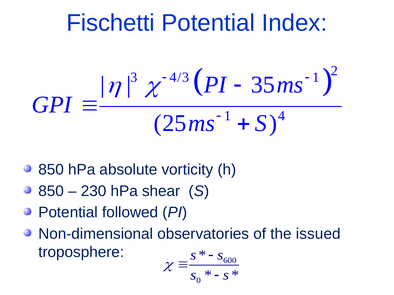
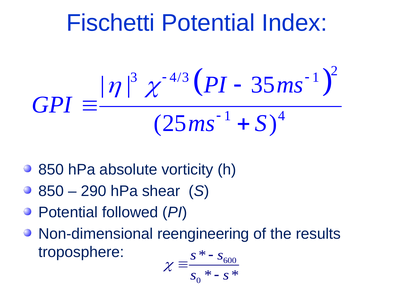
230: 230 -> 290 (94, 191)
observatories: observatories -> reengineering (203, 234)
issued: issued -> results (318, 234)
